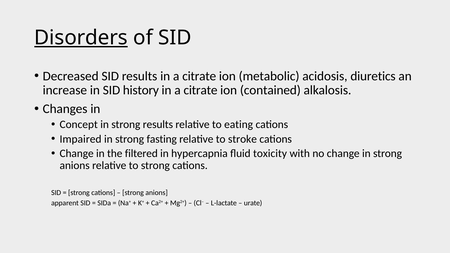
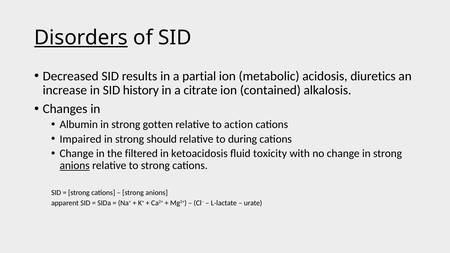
results in a citrate: citrate -> partial (199, 76)
Concept: Concept -> Albumin (79, 125)
strong results: results -> gotten (158, 125)
eating: eating -> action (239, 125)
fasting: fasting -> should (162, 139)
stroke: stroke -> during (243, 139)
hypercapnia: hypercapnia -> ketoacidosis (199, 154)
anions underline: none -> present (75, 166)
